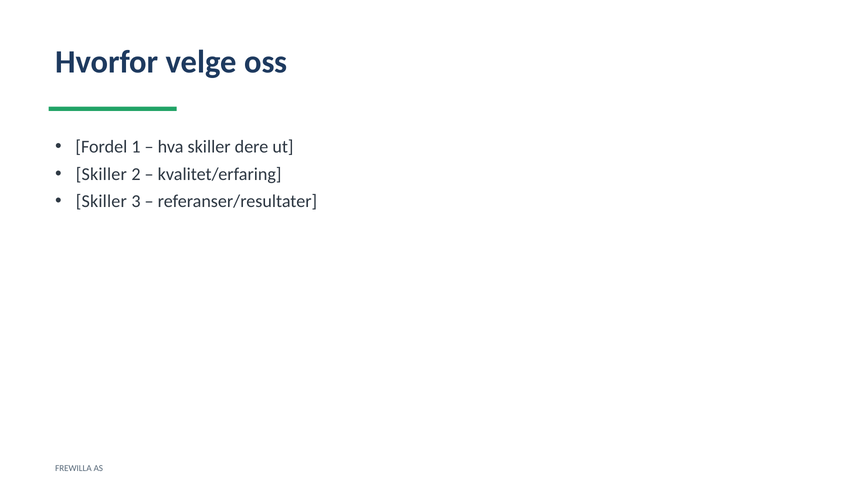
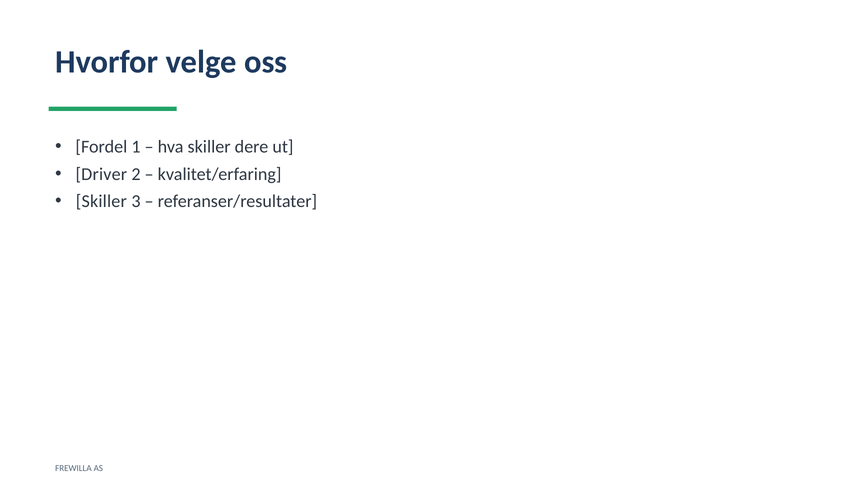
Skiller: Skiller -> Driver (101, 174)
